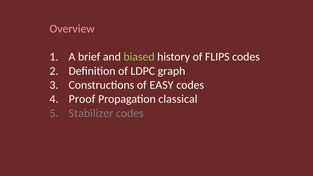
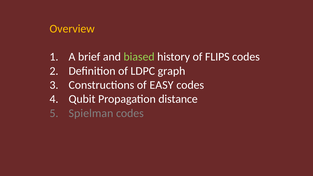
Overview colour: pink -> yellow (72, 29)
Proof: Proof -> Qubit (82, 99)
classical: classical -> distance (178, 99)
Stabilizer: Stabilizer -> Spielman (91, 113)
